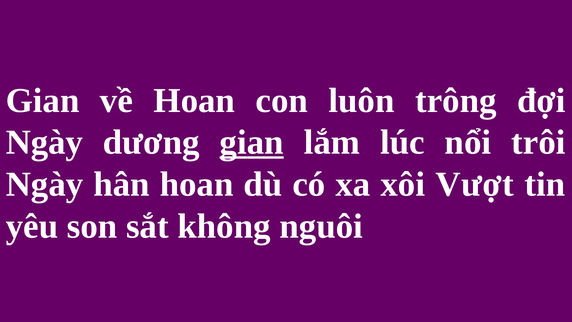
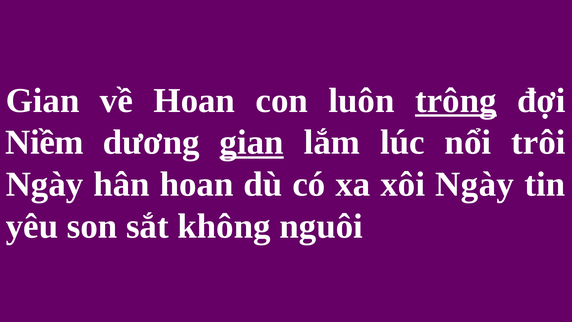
trông underline: none -> present (456, 100)
Ngày: Ngày -> Niềm (44, 142)
xôi Vượt: Vượt -> Ngày (475, 184)
